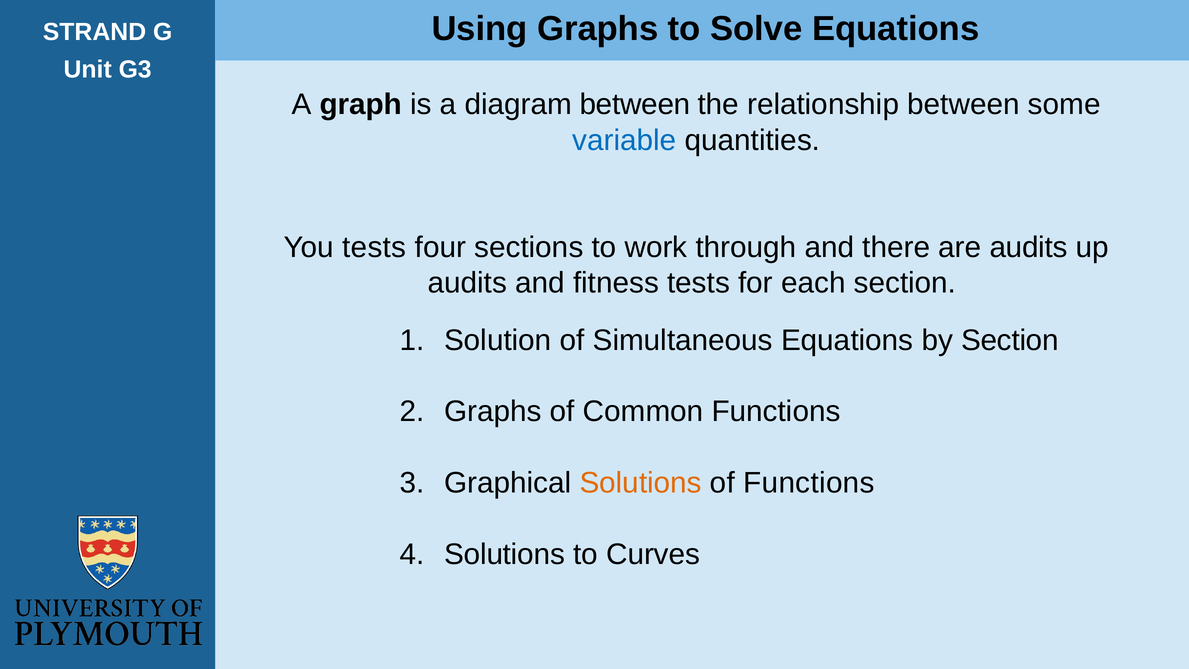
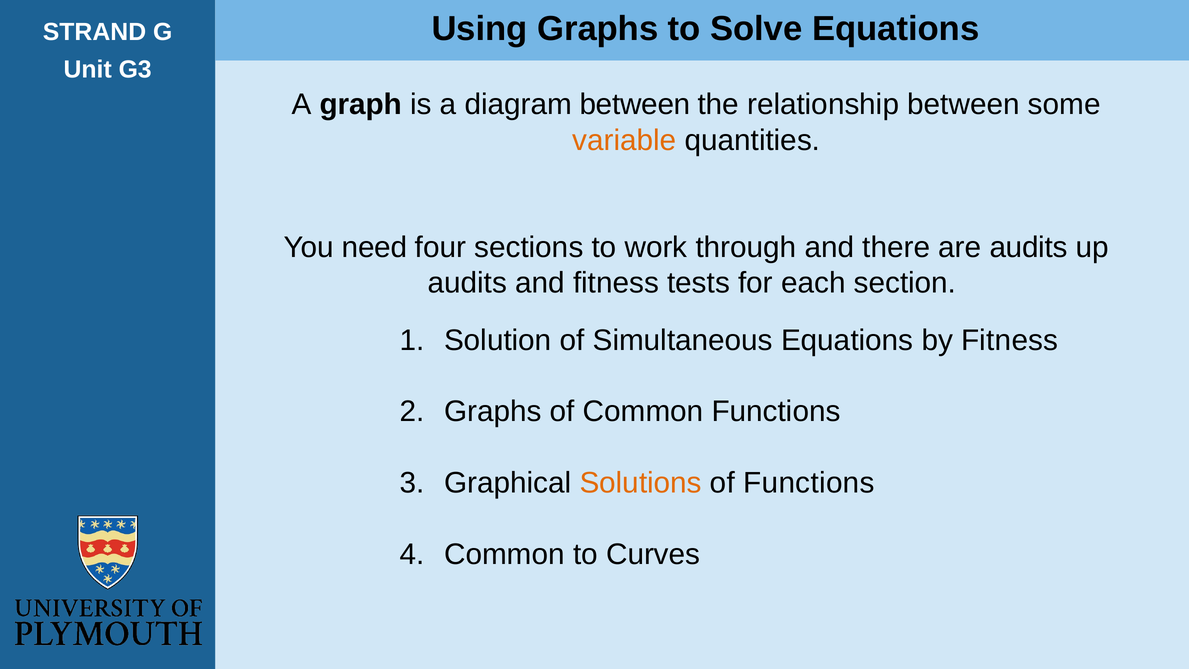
variable colour: blue -> orange (624, 140)
You tests: tests -> need (375, 247)
by Section: Section -> Fitness (1010, 340)
Solutions: Solutions -> Common (504, 554)
